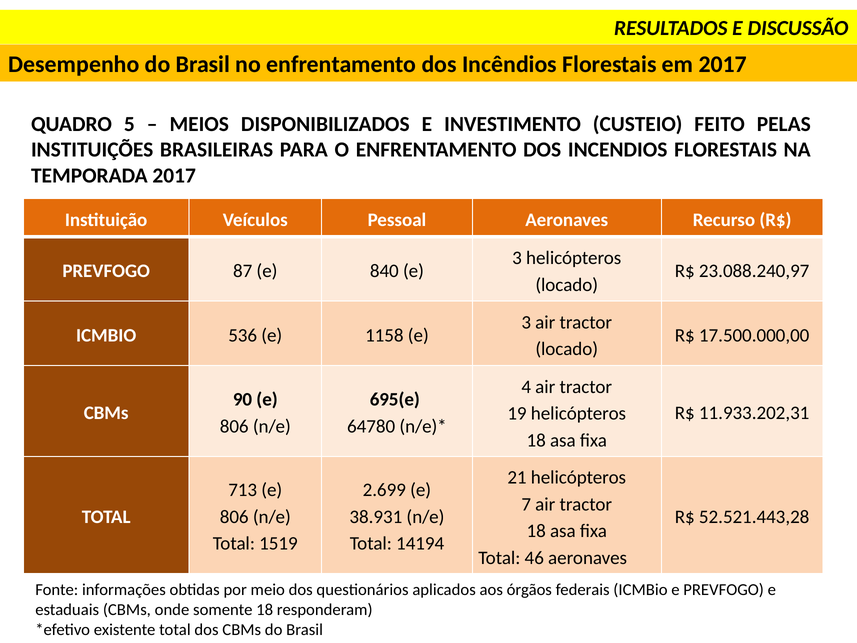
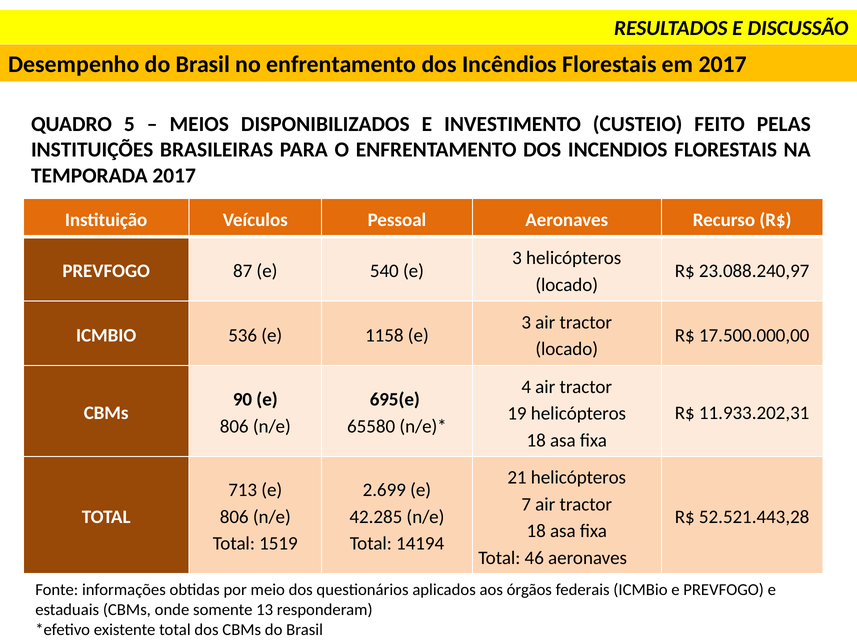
840: 840 -> 540 (384, 271)
64780: 64780 -> 65580 (371, 426)
38.931: 38.931 -> 42.285 (376, 517)
somente 18: 18 -> 13 (265, 610)
